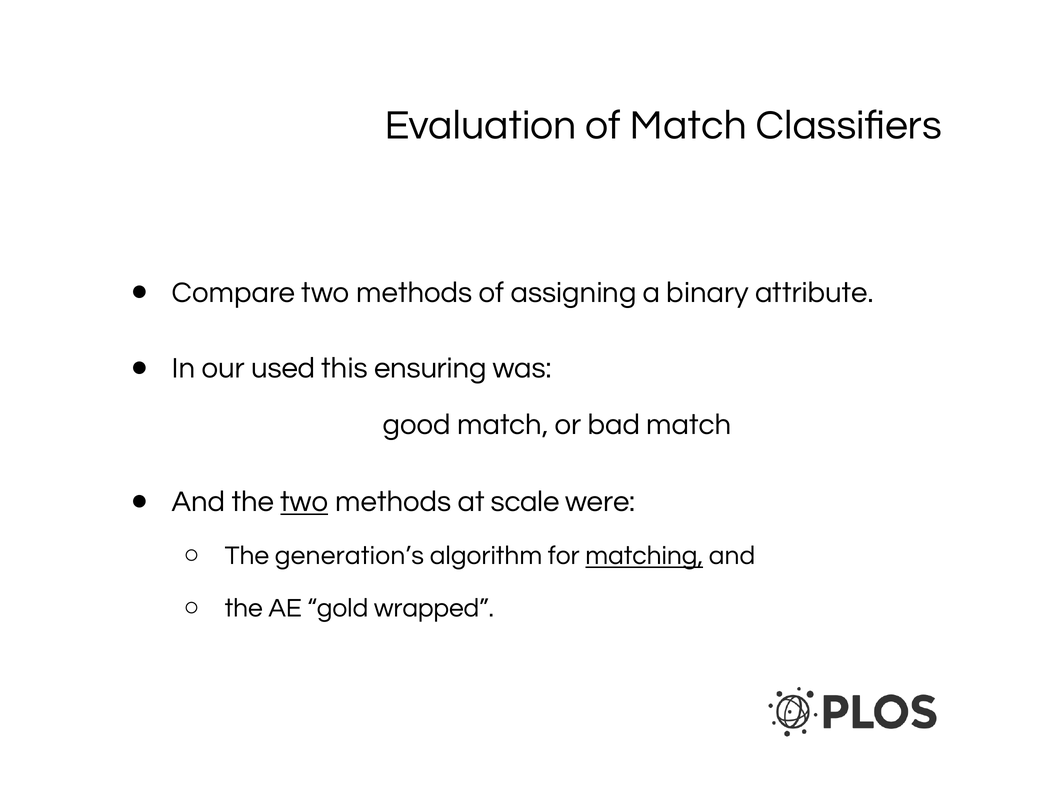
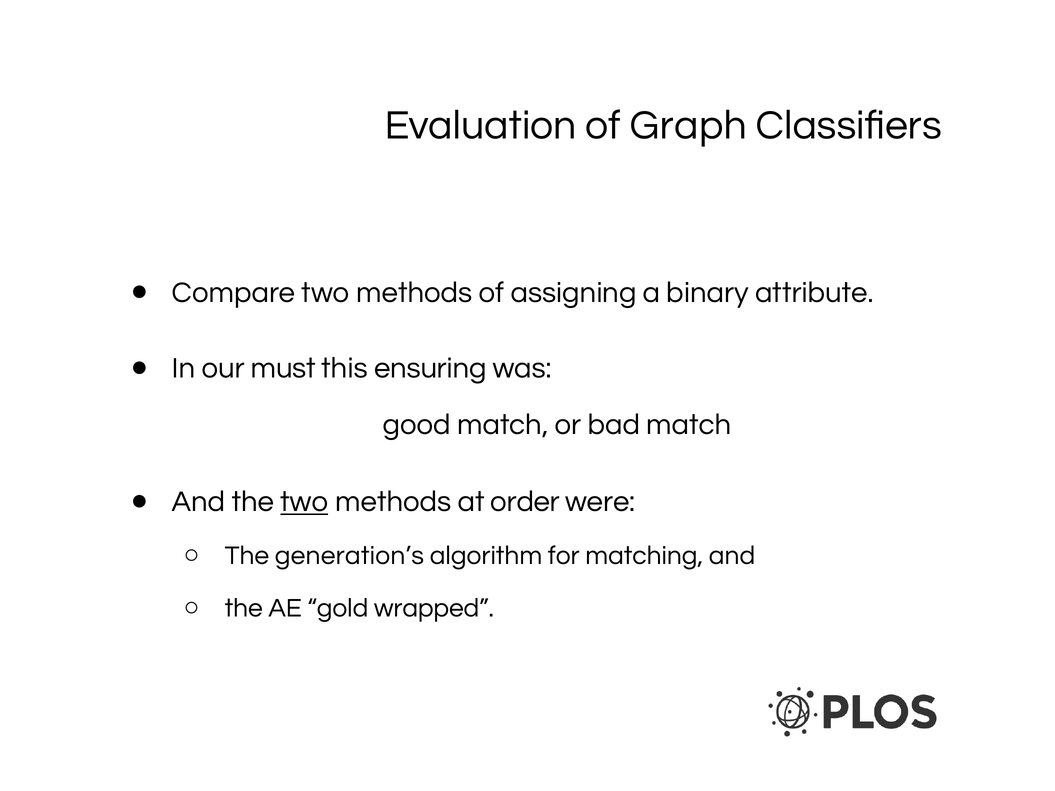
of Match: Match -> Graph (688, 125)
used: used -> must (283, 368)
scale: scale -> order (525, 502)
matching underline: present -> none (644, 556)
